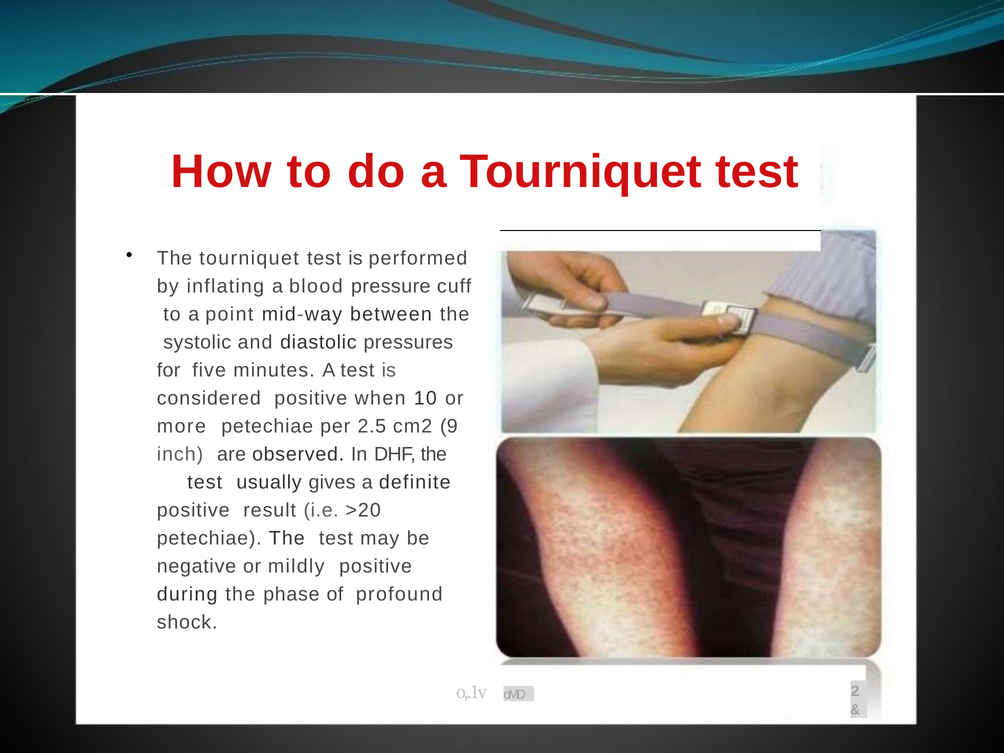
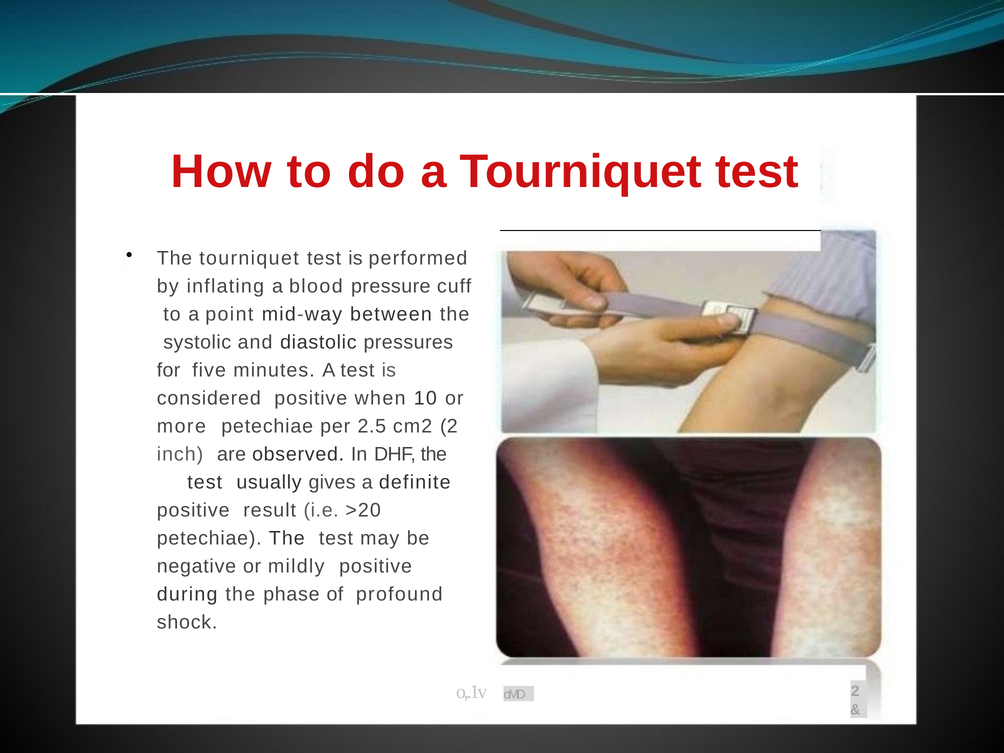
cm2 9: 9 -> 2 (449, 426)
